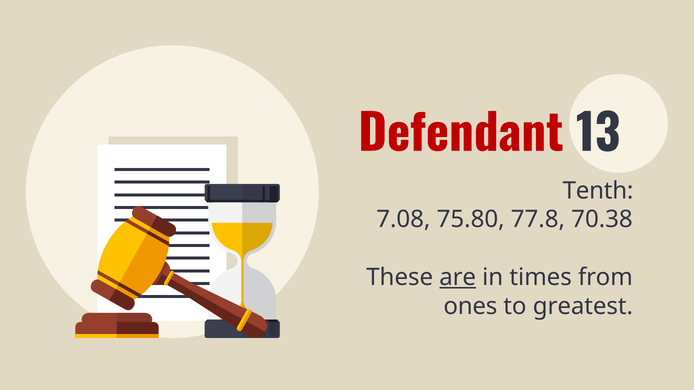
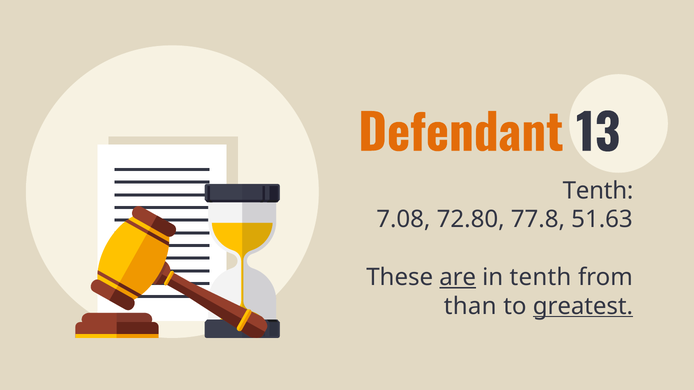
Defendant colour: red -> orange (461, 135)
75.80: 75.80 -> 72.80 (471, 220)
70.38: 70.38 -> 51.63 (602, 220)
in times: times -> tenth (540, 278)
ones: ones -> than (470, 306)
greatest underline: none -> present (583, 306)
